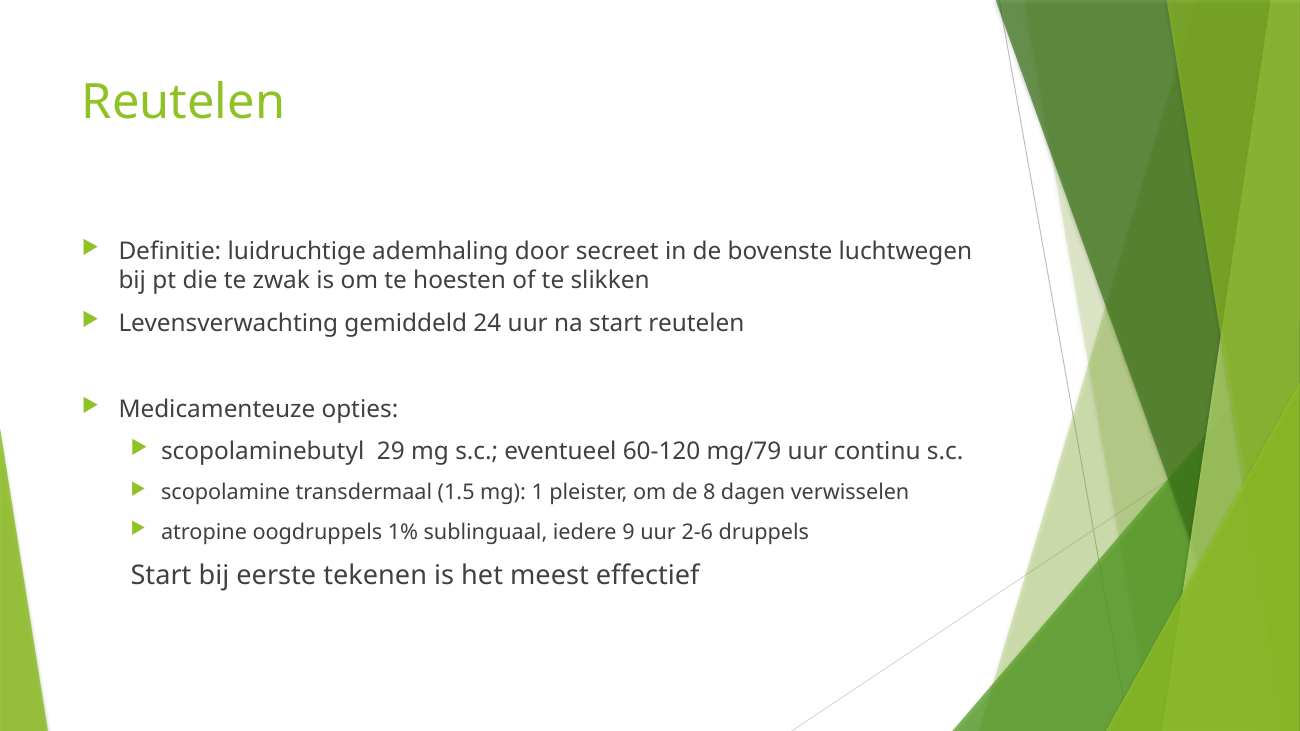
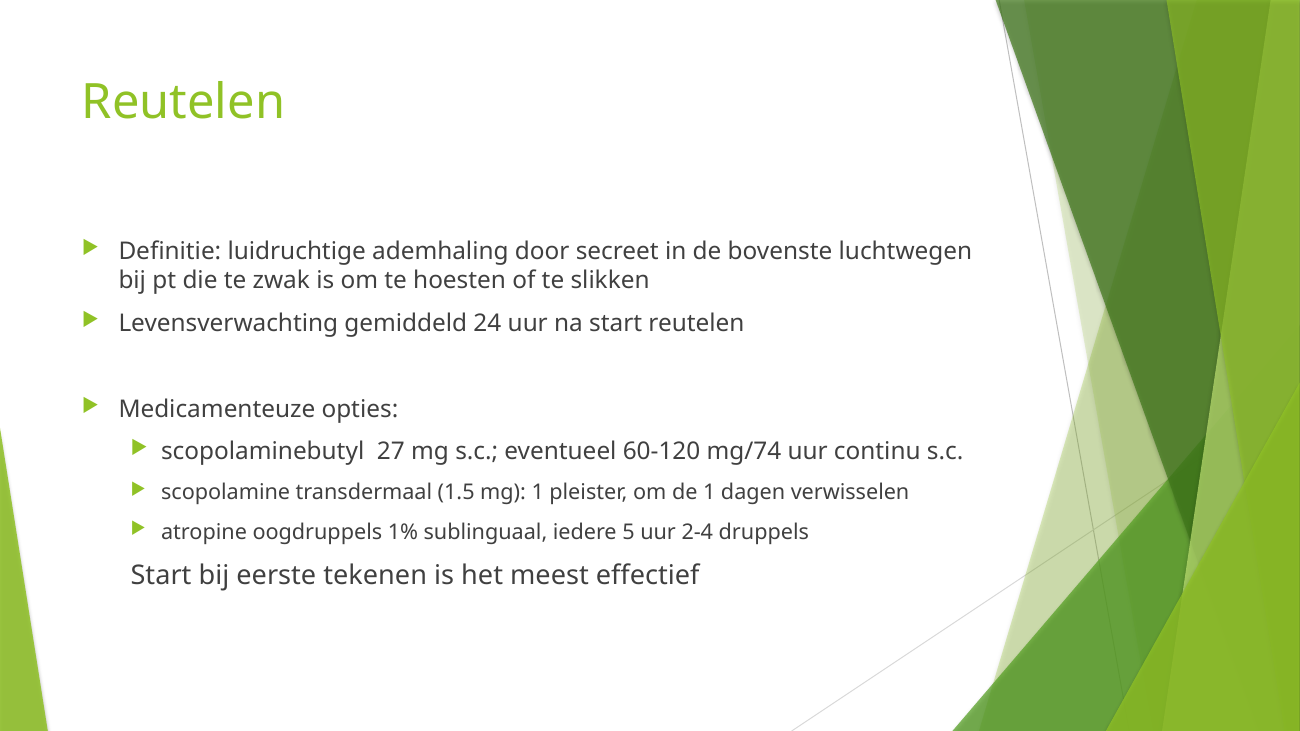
29: 29 -> 27 (391, 452)
mg/79: mg/79 -> mg/74 (744, 452)
de 8: 8 -> 1 (709, 493)
9: 9 -> 5 (628, 532)
2-6: 2-6 -> 2-4 (697, 532)
